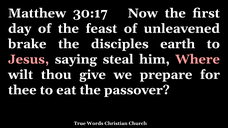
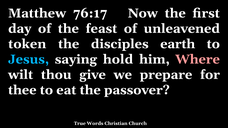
30:17: 30:17 -> 76:17 (90, 13)
brake: brake -> token (27, 44)
Jesus colour: pink -> light blue (29, 59)
steal: steal -> hold (118, 59)
